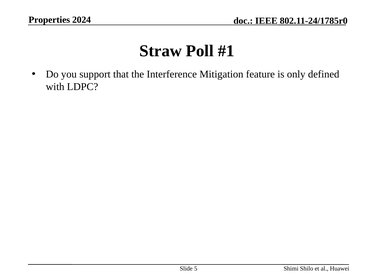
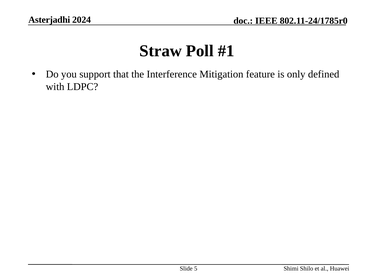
Properties: Properties -> Asterjadhi (49, 20)
